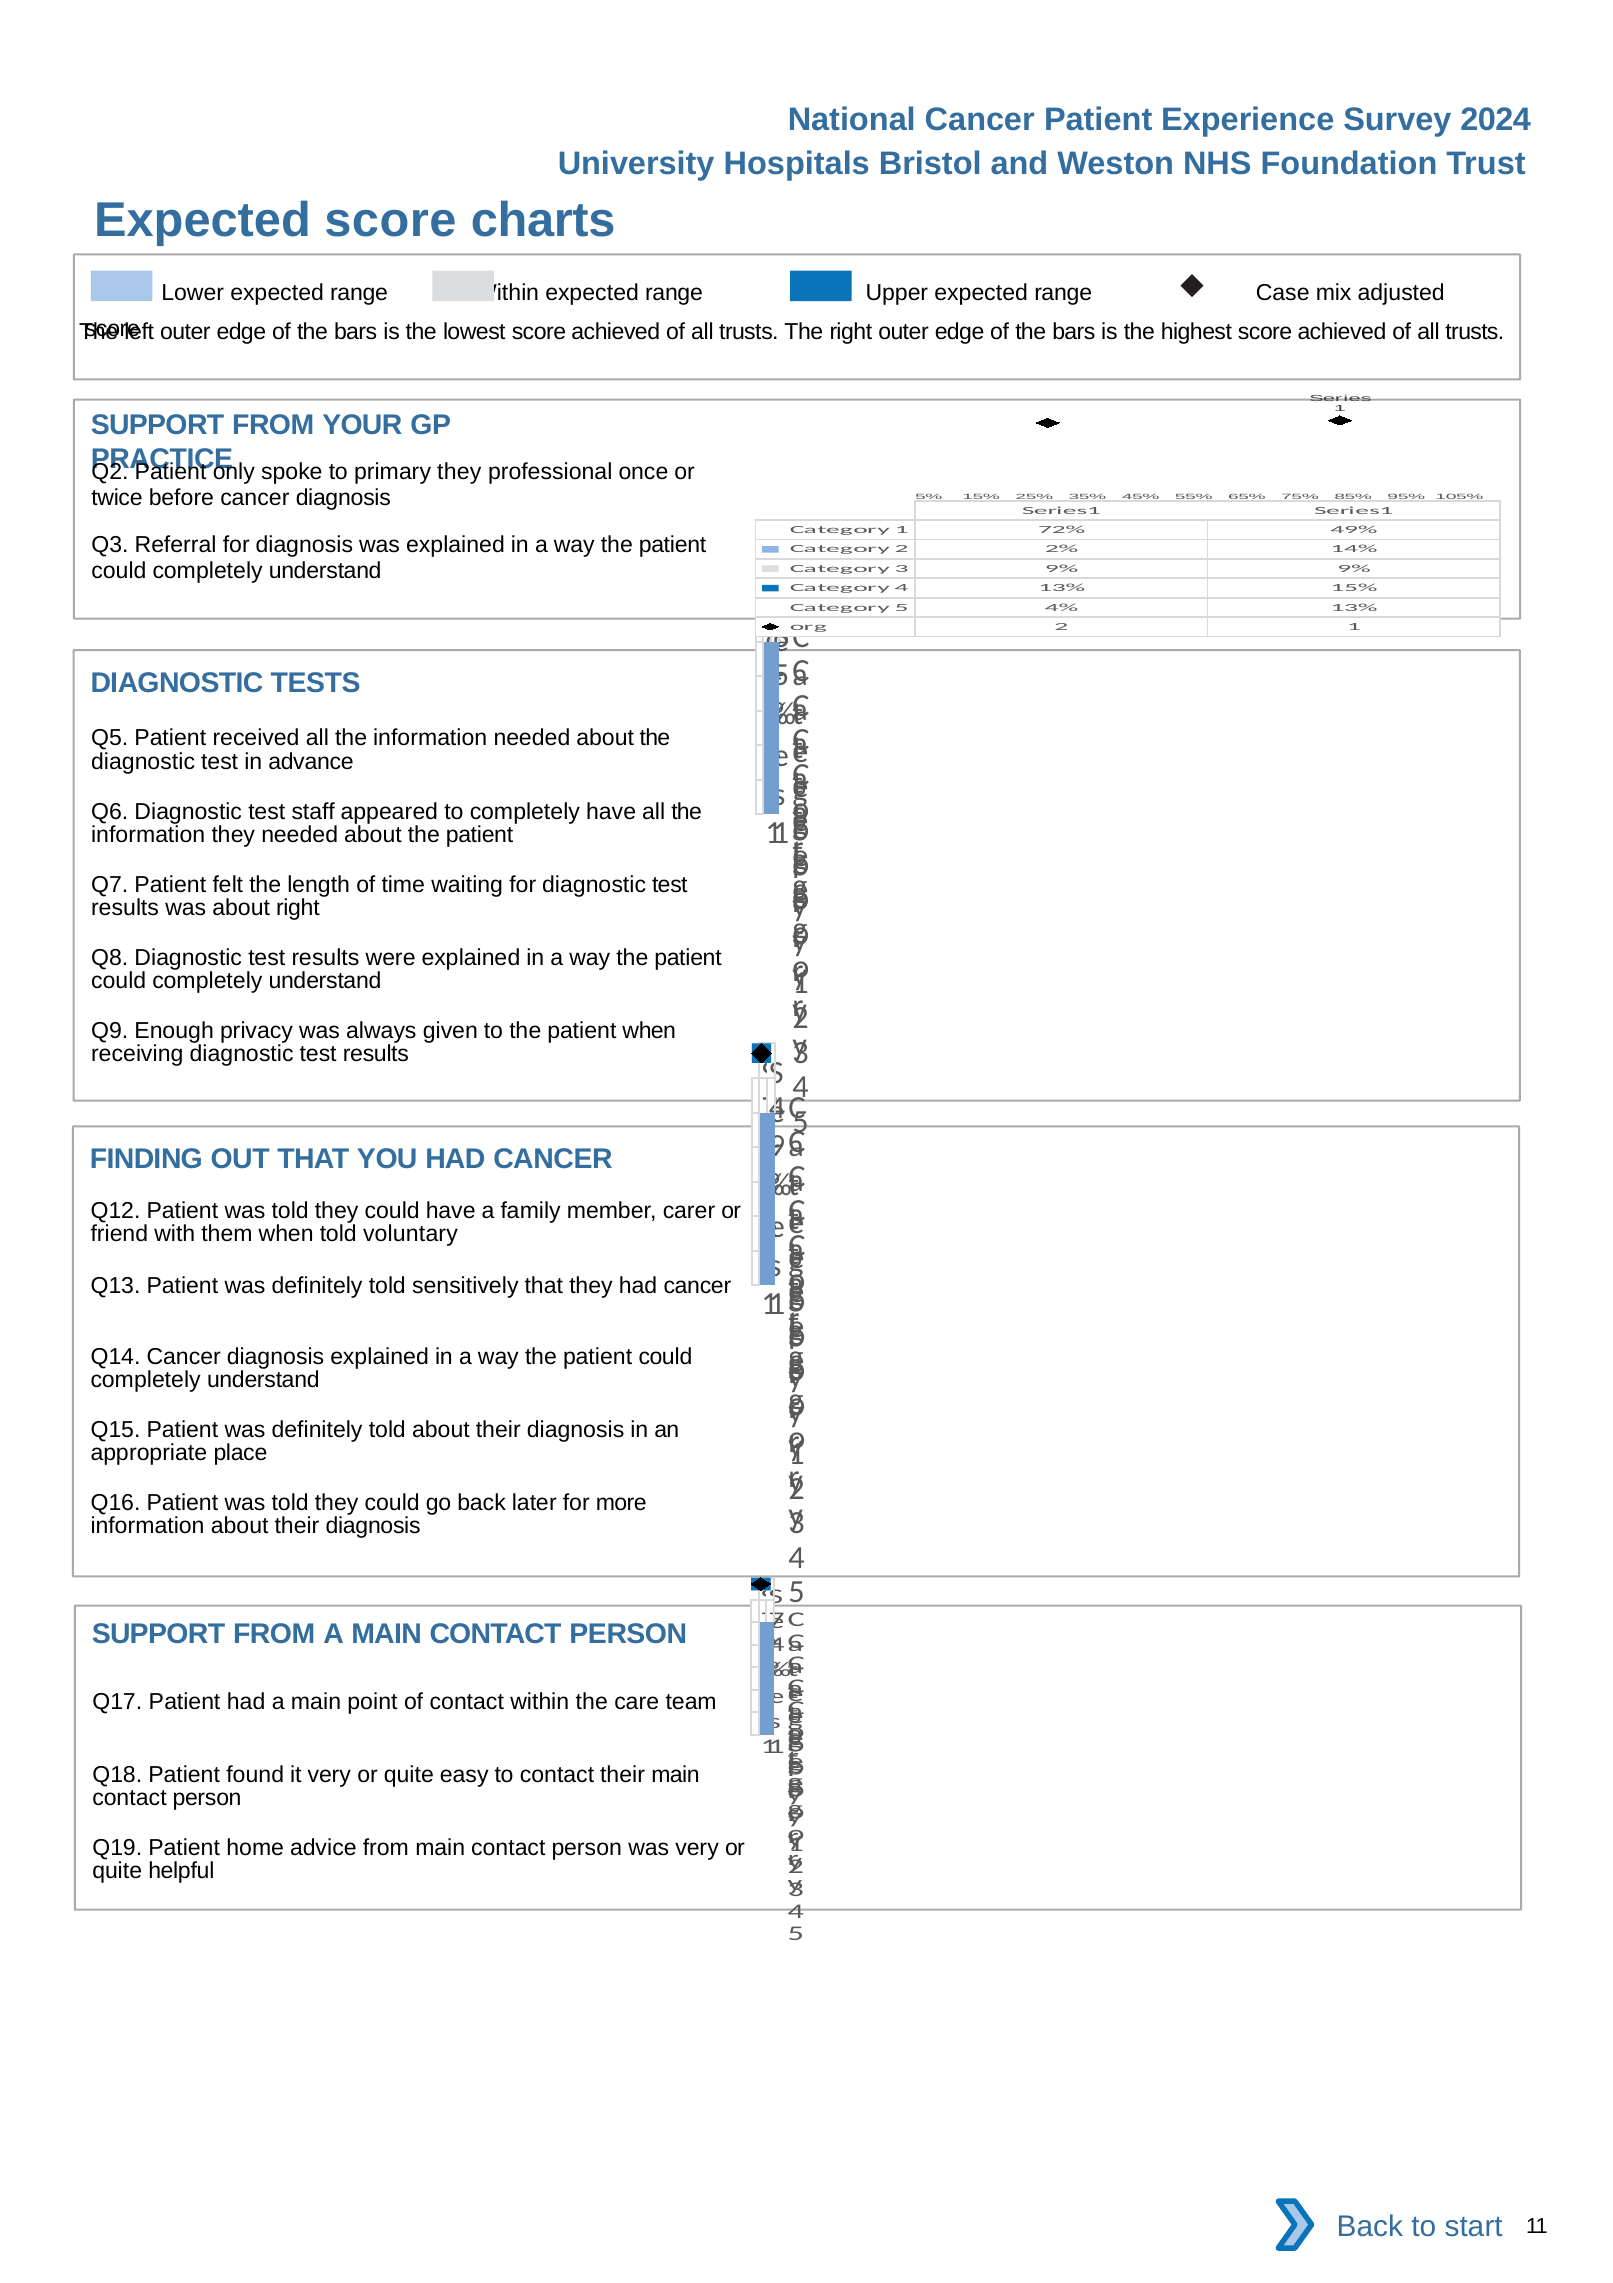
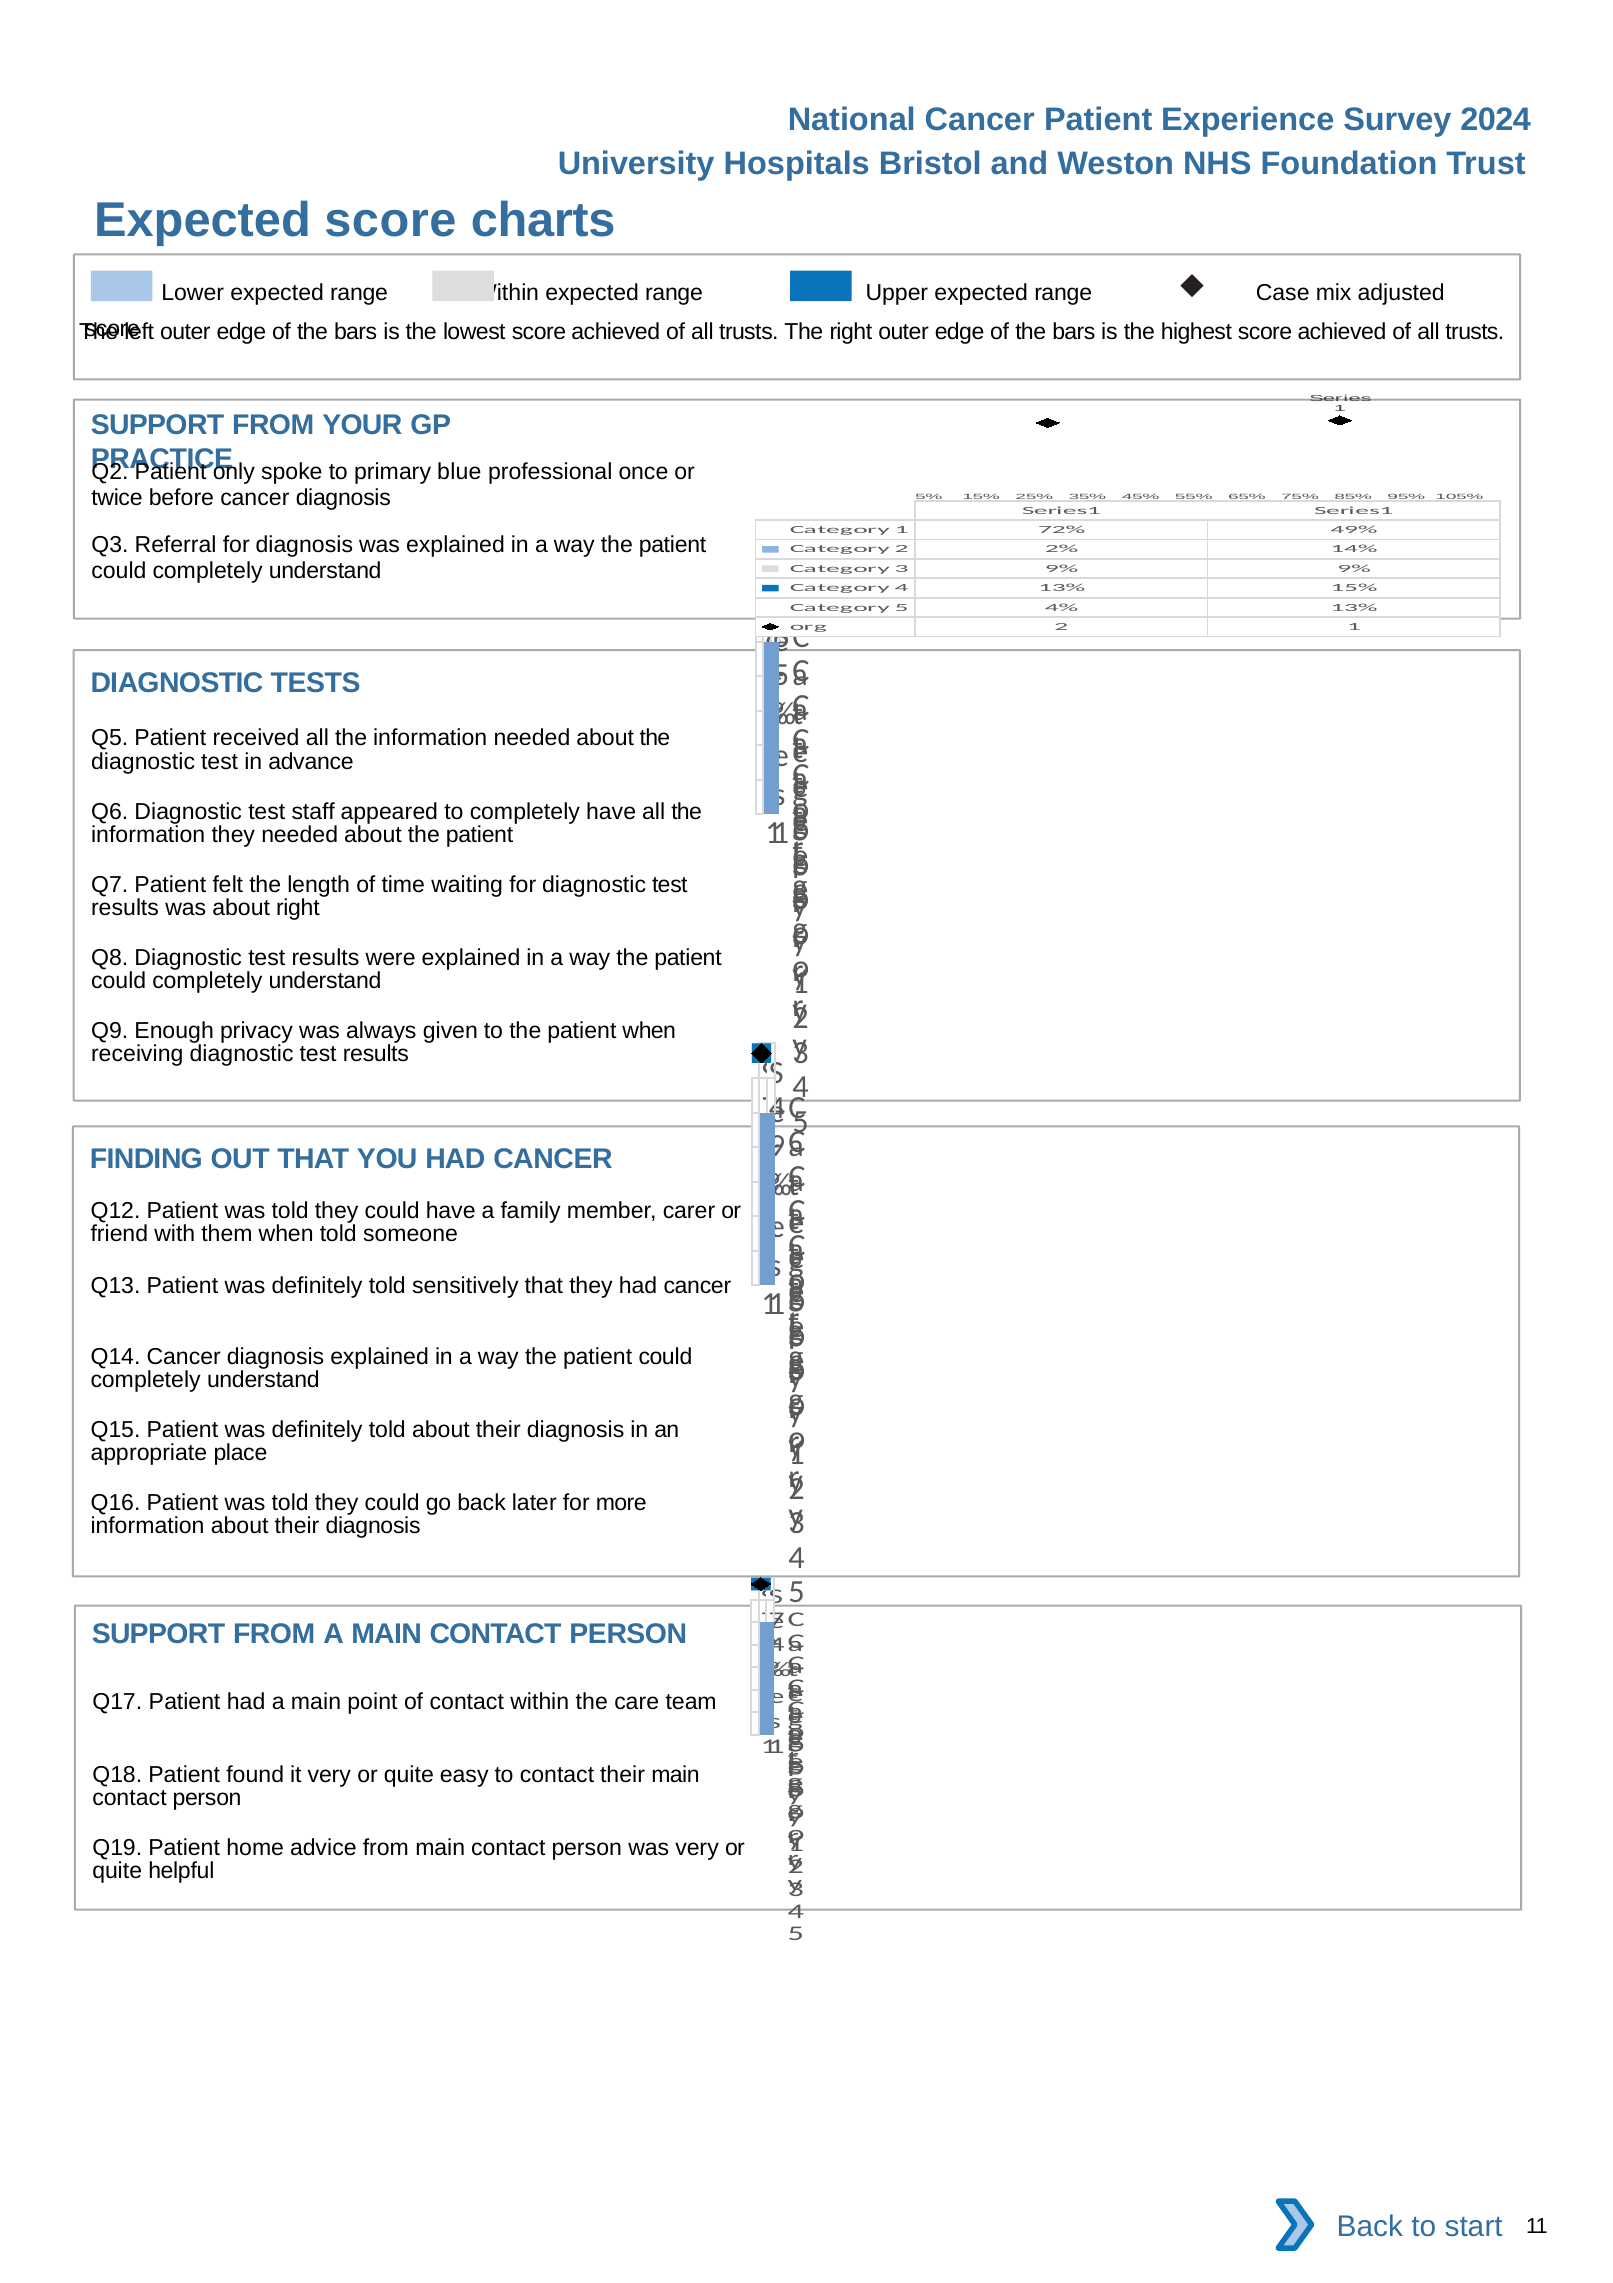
primary they: they -> blue (459, 472)
voluntary: voluntary -> someone (411, 1234)
